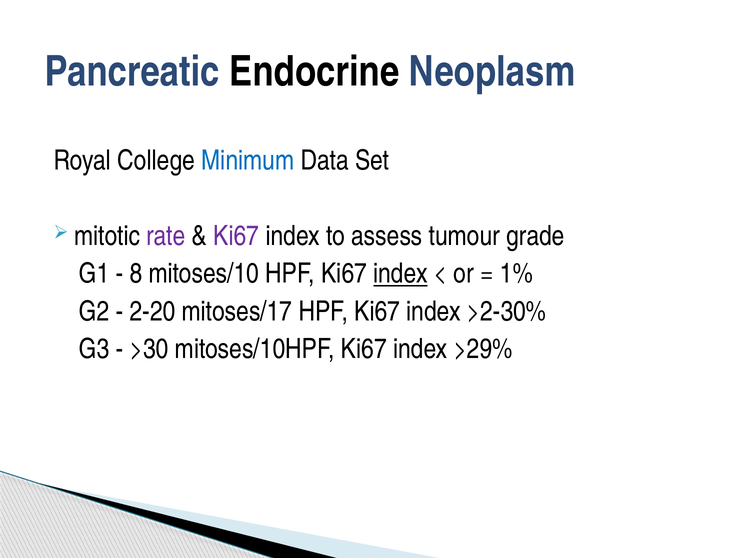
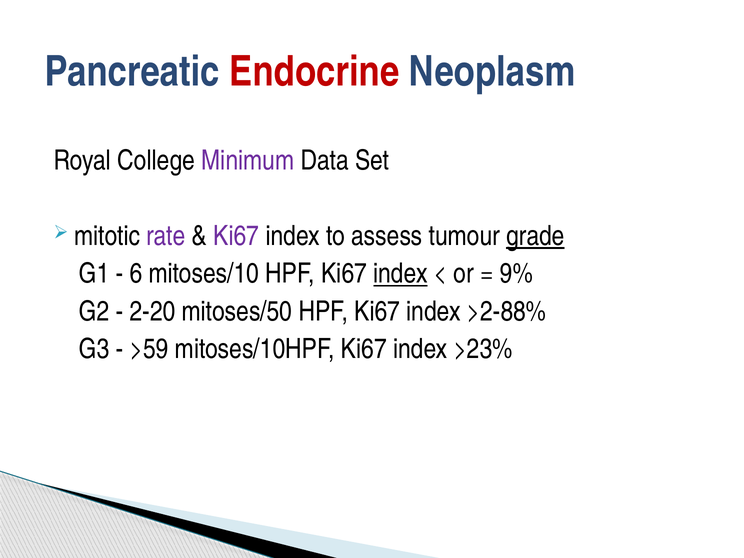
Endocrine colour: black -> red (314, 72)
Minimum colour: blue -> purple (248, 161)
grade underline: none -> present (535, 236)
8: 8 -> 6 (136, 274)
1%: 1% -> 9% (516, 274)
mitoses/17: mitoses/17 -> mitoses/50 (237, 311)
>2-30%: >2-30% -> >2-88% (507, 311)
>30: >30 -> >59 (149, 349)
>29%: >29% -> >23% (483, 349)
